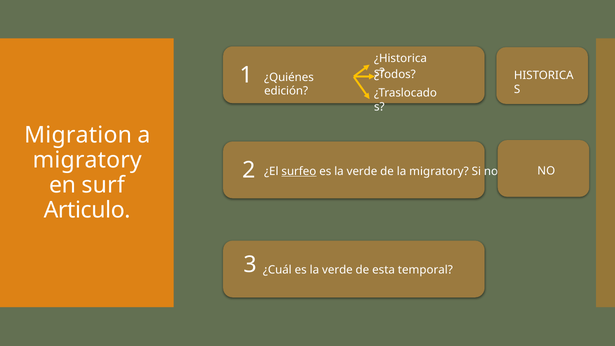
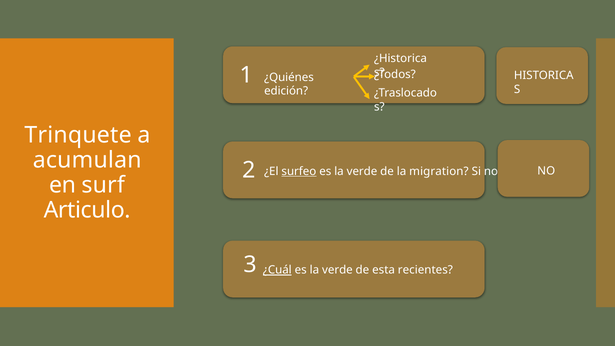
Migration: Migration -> Trinquete (78, 135)
migratory: migratory -> acumulan (87, 160)
la migratory: migratory -> migration (439, 171)
¿Cuál underline: none -> present (277, 270)
temporal: temporal -> recientes (425, 270)
